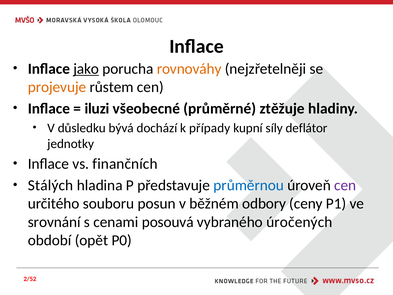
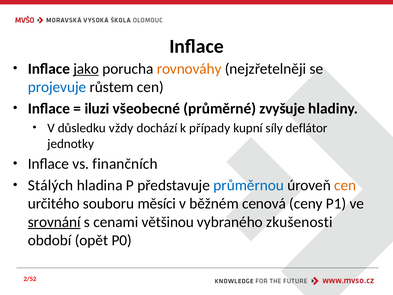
projevuje colour: orange -> blue (57, 87)
ztěžuje: ztěžuje -> zvyšuje (282, 108)
bývá: bývá -> vždy (121, 128)
cen colour: purple -> orange (345, 185)
posun: posun -> měsíci (157, 203)
odbory: odbory -> cenová (264, 203)
srovnání underline: none -> present (54, 222)
posouvá: posouvá -> většinou (168, 222)
úročených: úročených -> zkušenosti (299, 222)
